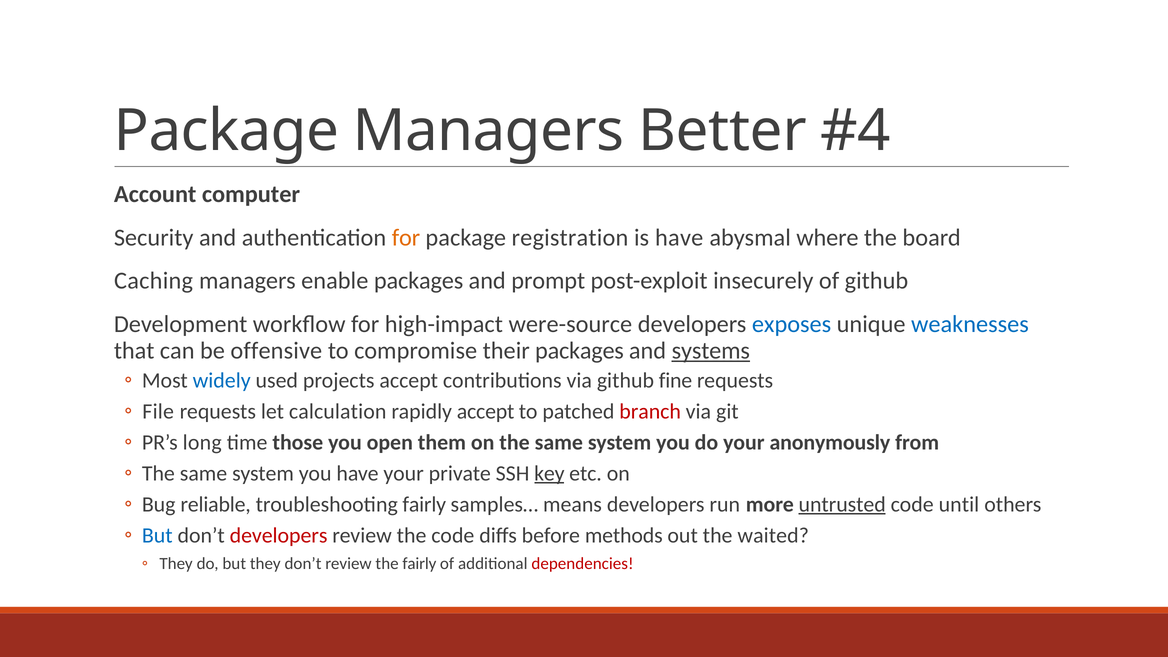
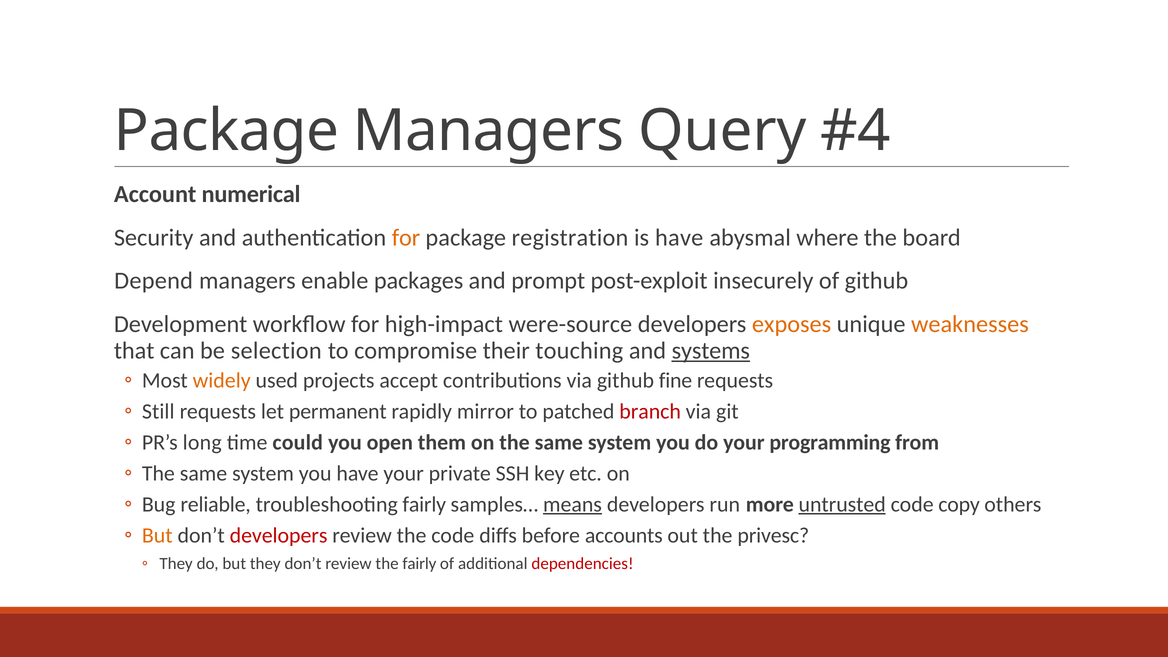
Better: Better -> Query (722, 131)
computer: computer -> numerical (251, 194)
Caching: Caching -> Depend (154, 281)
exposes colour: blue -> orange (792, 324)
weaknesses colour: blue -> orange (970, 324)
offensive: offensive -> selection (276, 351)
their packages: packages -> touching (579, 351)
widely colour: blue -> orange (222, 380)
File: File -> Still (158, 411)
calculation: calculation -> permanent (338, 411)
rapidly accept: accept -> mirror (485, 411)
those: those -> could (298, 442)
anonymously: anonymously -> programming (830, 442)
key underline: present -> none (549, 473)
means underline: none -> present (573, 504)
until: until -> copy (959, 504)
But colour: blue -> orange (157, 535)
methods: methods -> accounts (624, 535)
waited: waited -> privesc (773, 535)
